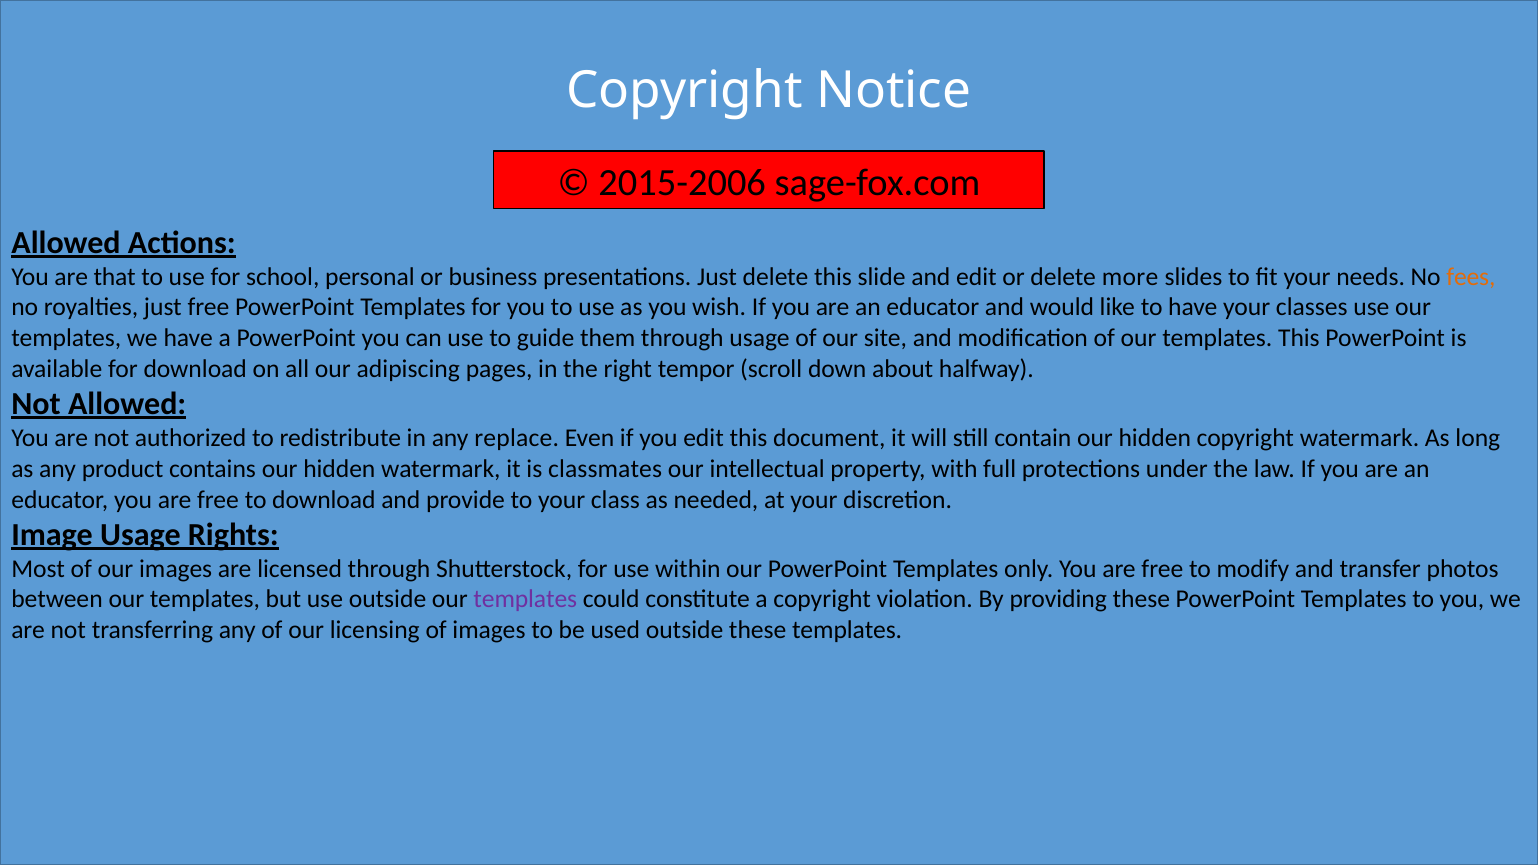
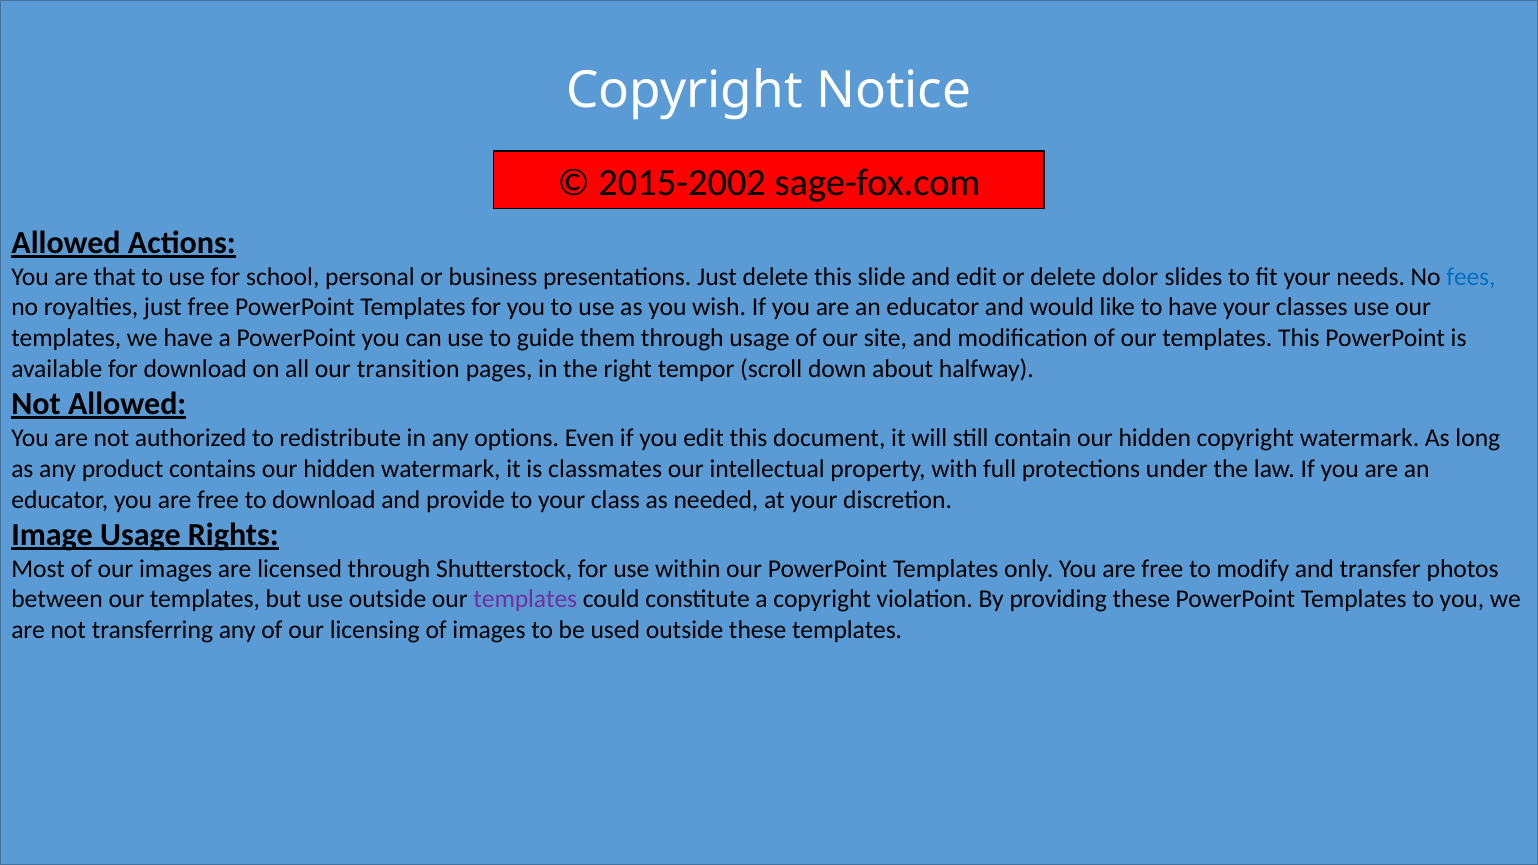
2015-2006: 2015-2006 -> 2015-2002 (682, 182)
more: more -> dolor (1130, 277)
fees colour: orange -> blue (1471, 277)
adipiscing: adipiscing -> transition (408, 369)
replace: replace -> options (517, 438)
